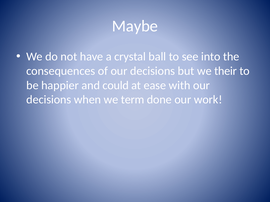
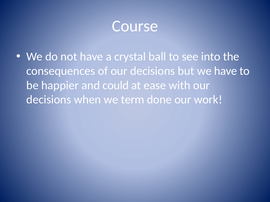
Maybe: Maybe -> Course (135, 26)
we their: their -> have (226, 71)
